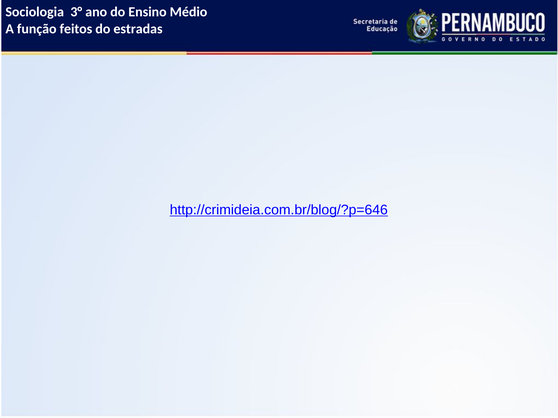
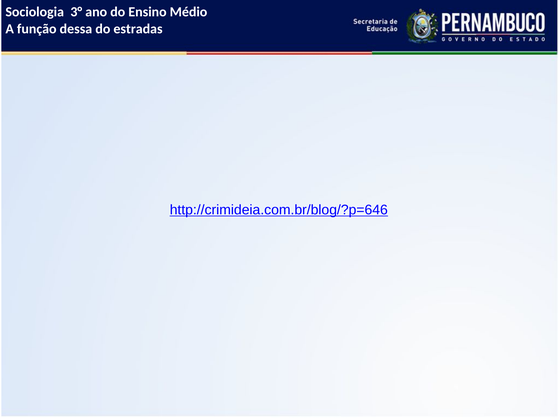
feitos: feitos -> dessa (76, 29)
